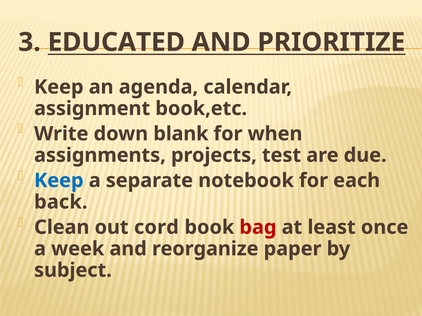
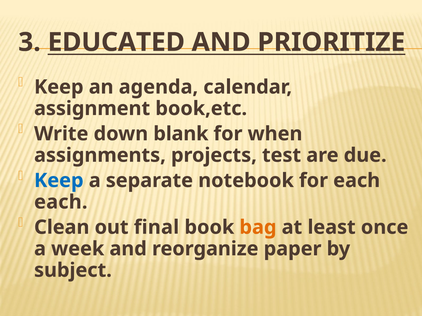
back: back -> each (61, 202)
cord: cord -> final (156, 228)
bag colour: red -> orange (258, 228)
